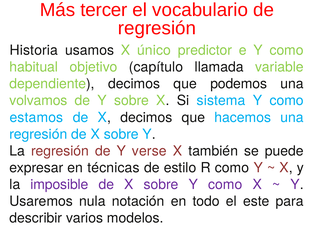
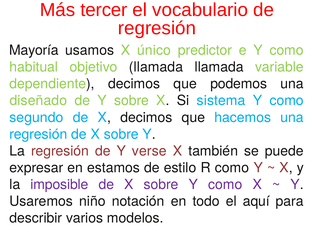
Historia: Historia -> Mayoría (34, 50)
objetivo capítulo: capítulo -> llamada (156, 67)
volvamos: volvamos -> diseñado (38, 100)
estamos: estamos -> segundo (36, 117)
técnicas: técnicas -> estamos (114, 167)
nula: nula -> niño (92, 201)
este: este -> aquí (256, 201)
